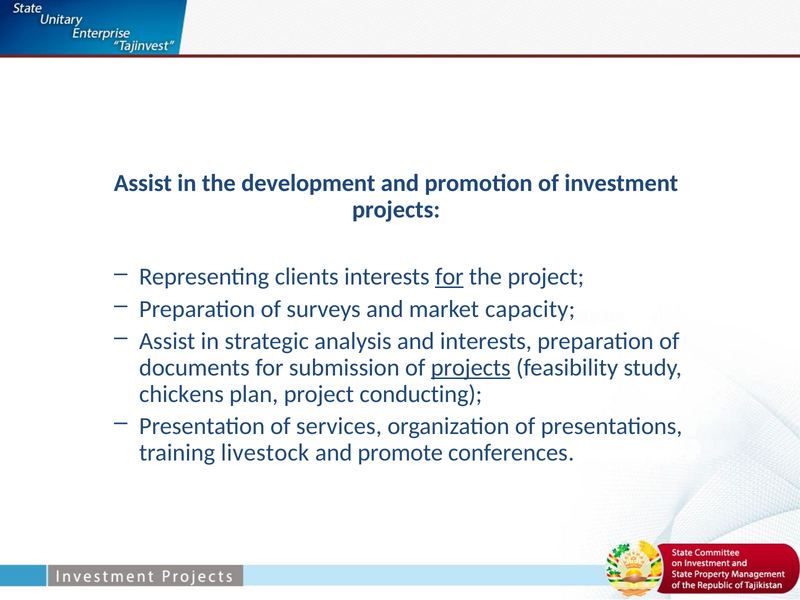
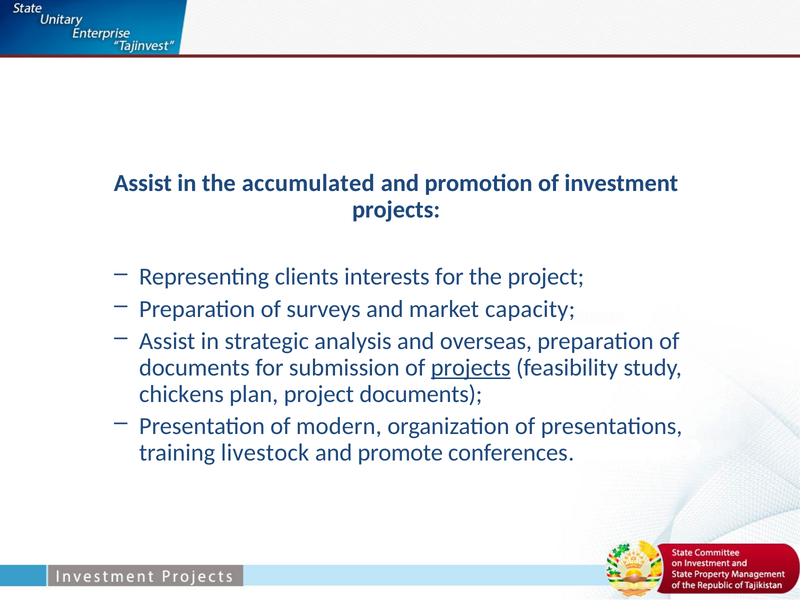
development: development -> accumulated (308, 183)
for underline: present -> none (449, 277)
and interests: interests -> overseas (486, 341)
project conducting: conducting -> documents (421, 394)
services: services -> modern (339, 426)
